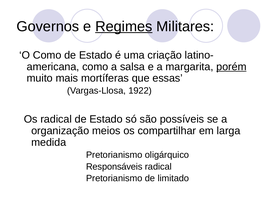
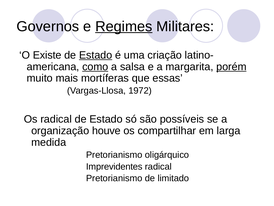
O Como: Como -> Existe (47, 55)
Estado underline: none -> present (96, 55)
como underline: none -> present (95, 67)
1922: 1922 -> 1972 (140, 91)
meios: meios -> houve (106, 130)
Responsáveis: Responsáveis -> Imprevidentes (114, 166)
